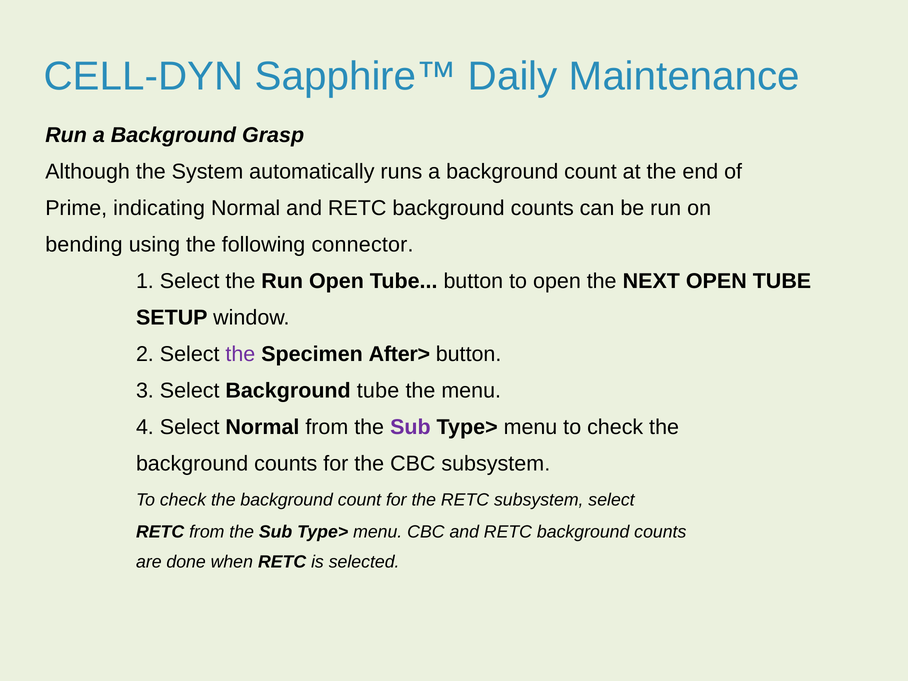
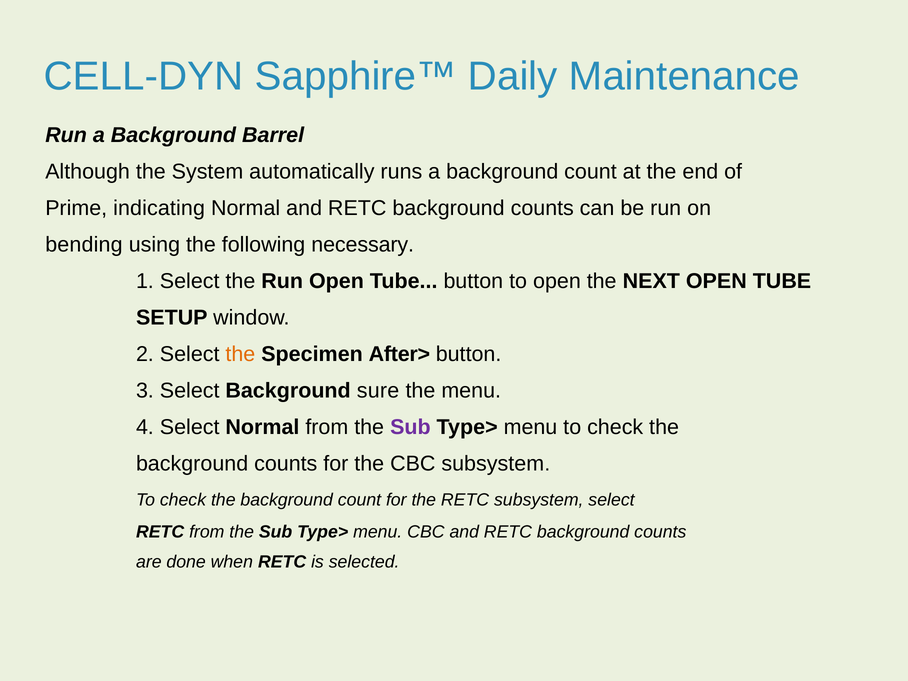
Grasp: Grasp -> Barrel (273, 135)
connector: connector -> necessary (363, 245)
the colour: purple -> orange (240, 354)
Background tube: tube -> sure (378, 391)
